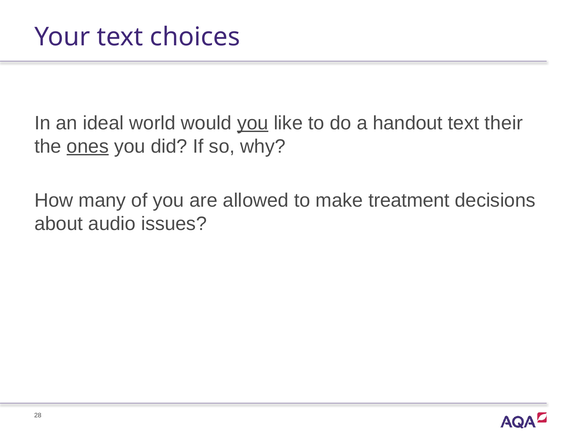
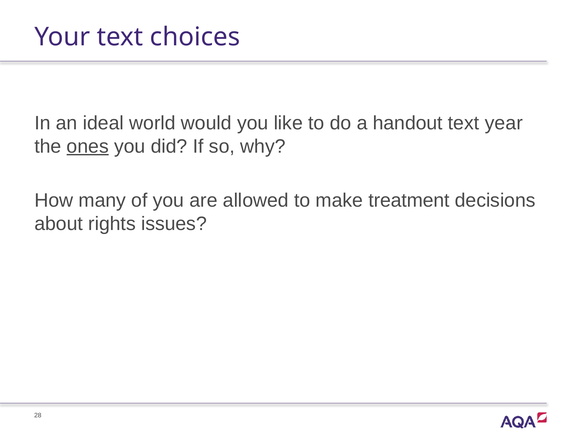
you underline: present -> none (253, 123)
their: their -> year (504, 123)
about audio: audio -> rights (112, 224)
